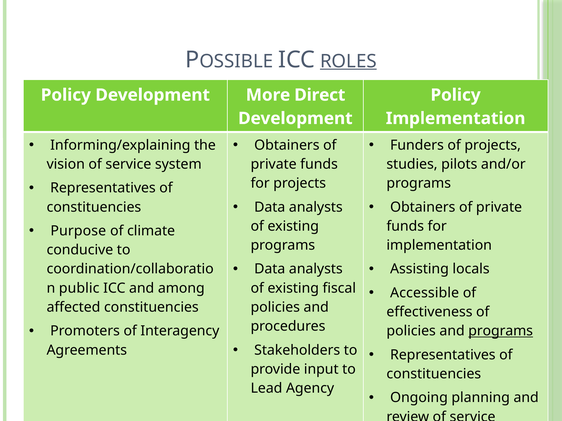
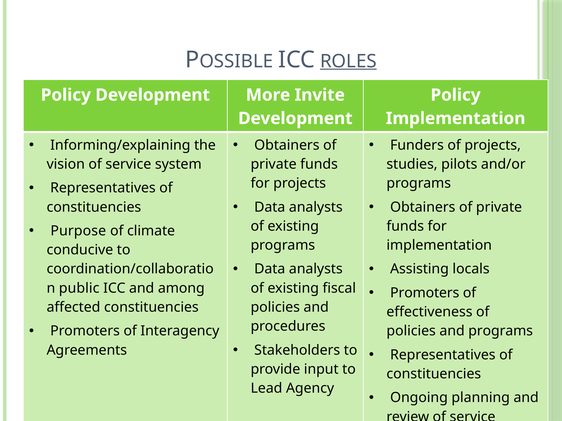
Direct: Direct -> Invite (320, 95)
Accessible: Accessible -> Promoters (425, 293)
programs underline: present -> none (501, 331)
